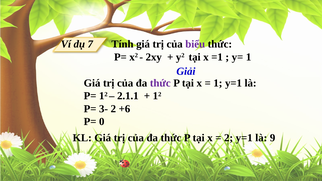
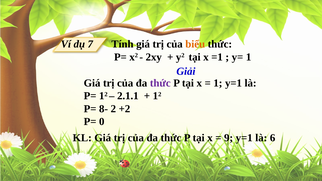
biểu colour: purple -> orange (195, 44)
3-: 3- -> 8- (104, 109)
+6: +6 -> +2 (124, 109)
2: 2 -> 9 (229, 138)
9: 9 -> 6 (273, 138)
